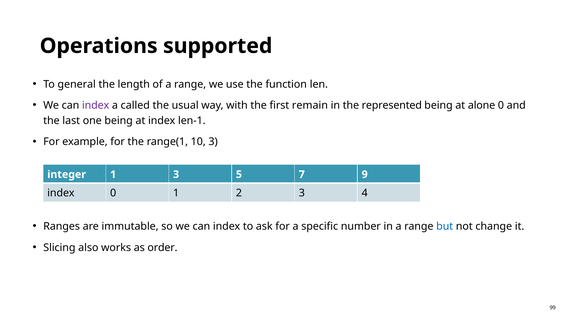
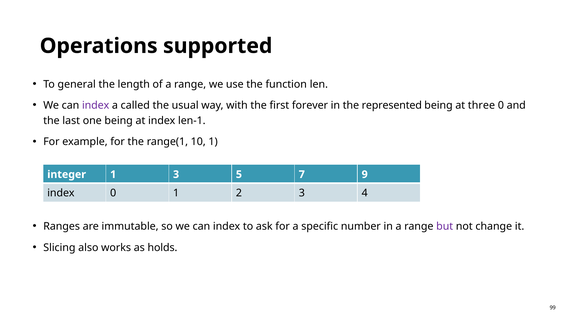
remain: remain -> forever (310, 106)
alone: alone -> three (481, 106)
10 3: 3 -> 1 (213, 142)
but colour: blue -> purple (445, 227)
order: order -> holds (162, 248)
